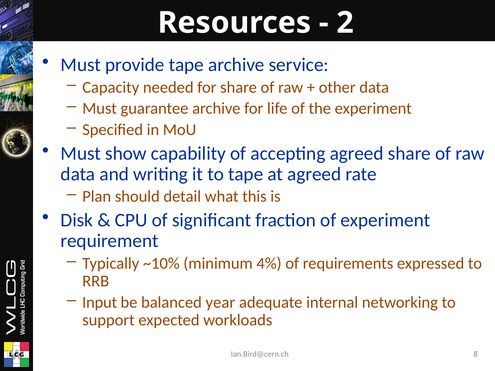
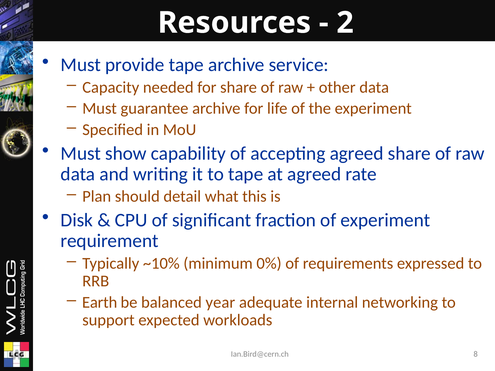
4%: 4% -> 0% (269, 264)
Input: Input -> Earth (100, 303)
